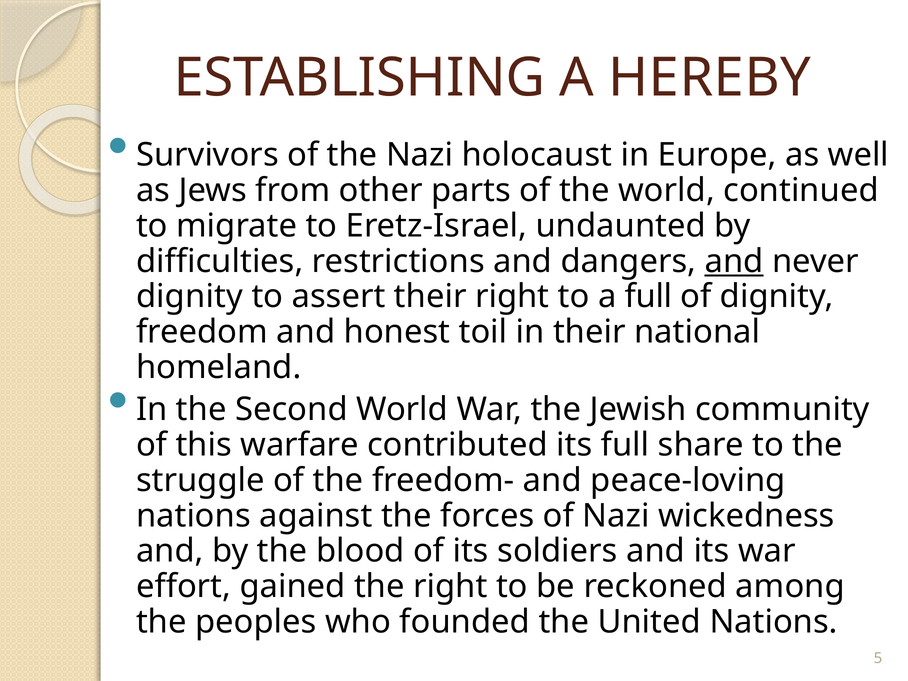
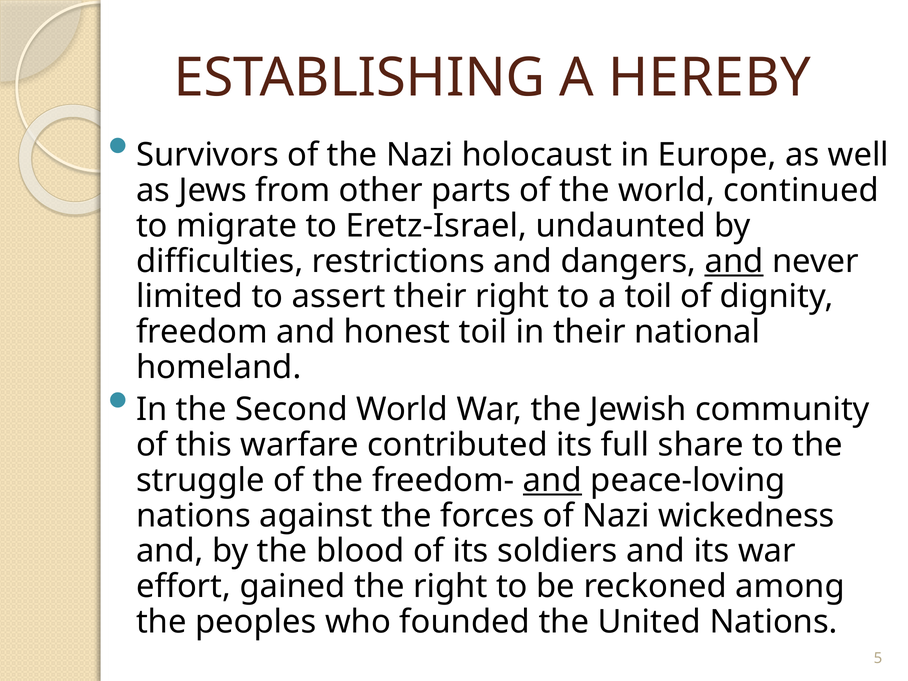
dignity: dignity -> limited (190, 297)
a full: full -> toil (648, 297)
and underline: none -> present (552, 480)
